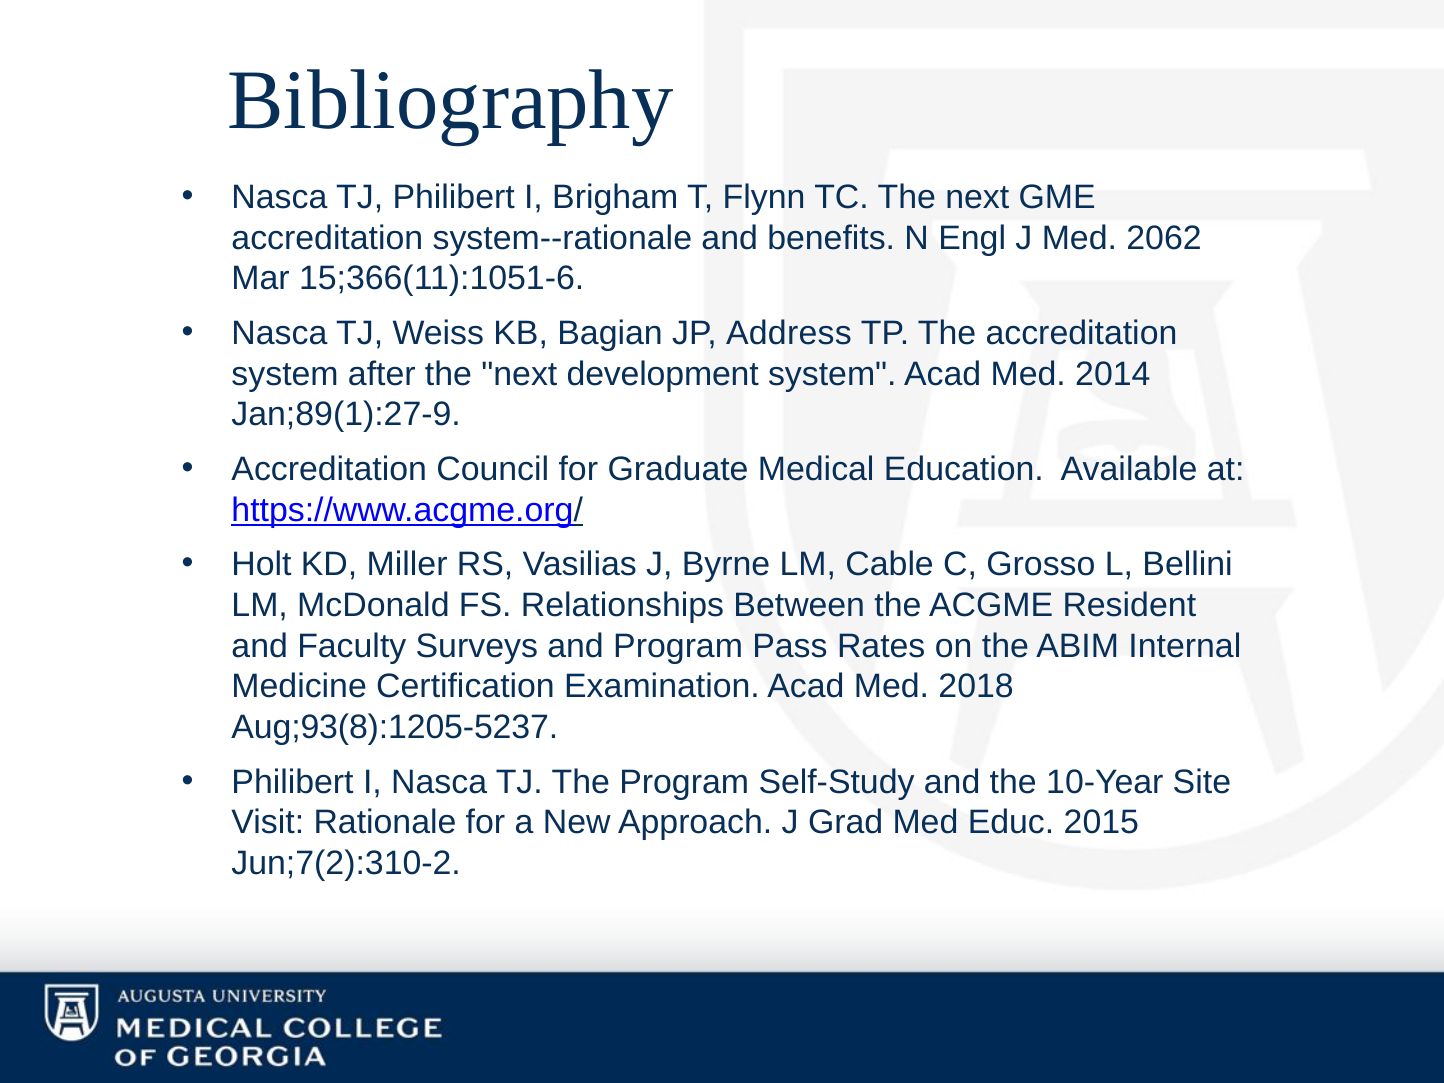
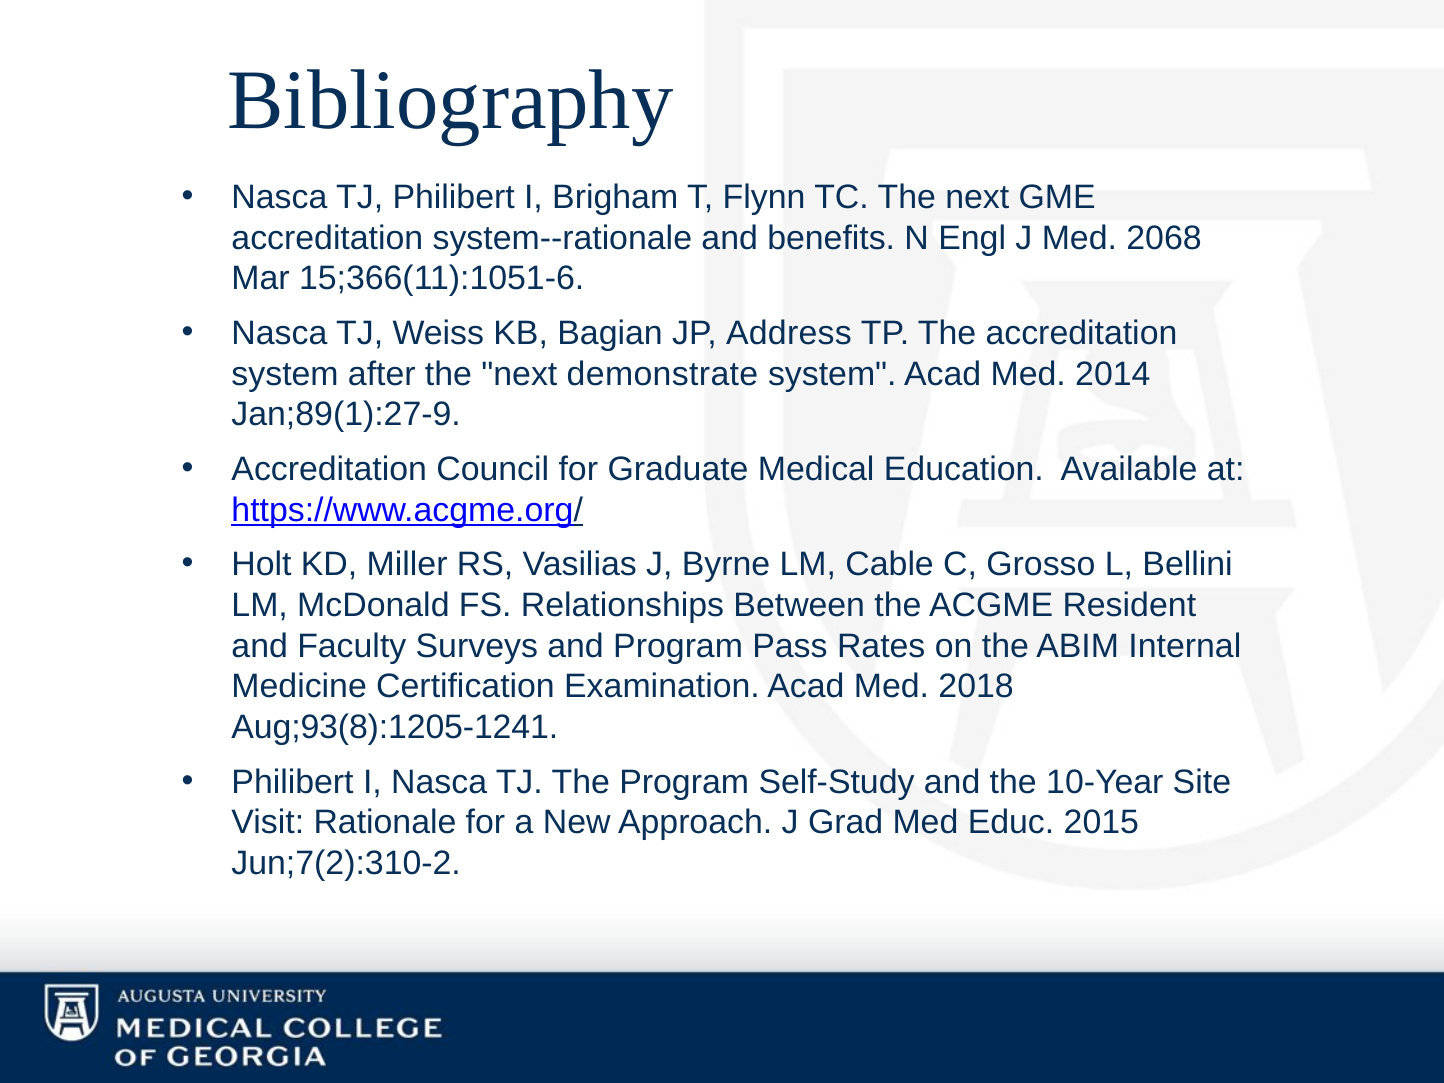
2062: 2062 -> 2068 (1164, 238)
development: development -> demonstrate (662, 374)
Aug;93(8):1205-5237: Aug;93(8):1205-5237 -> Aug;93(8):1205-1241 (395, 727)
